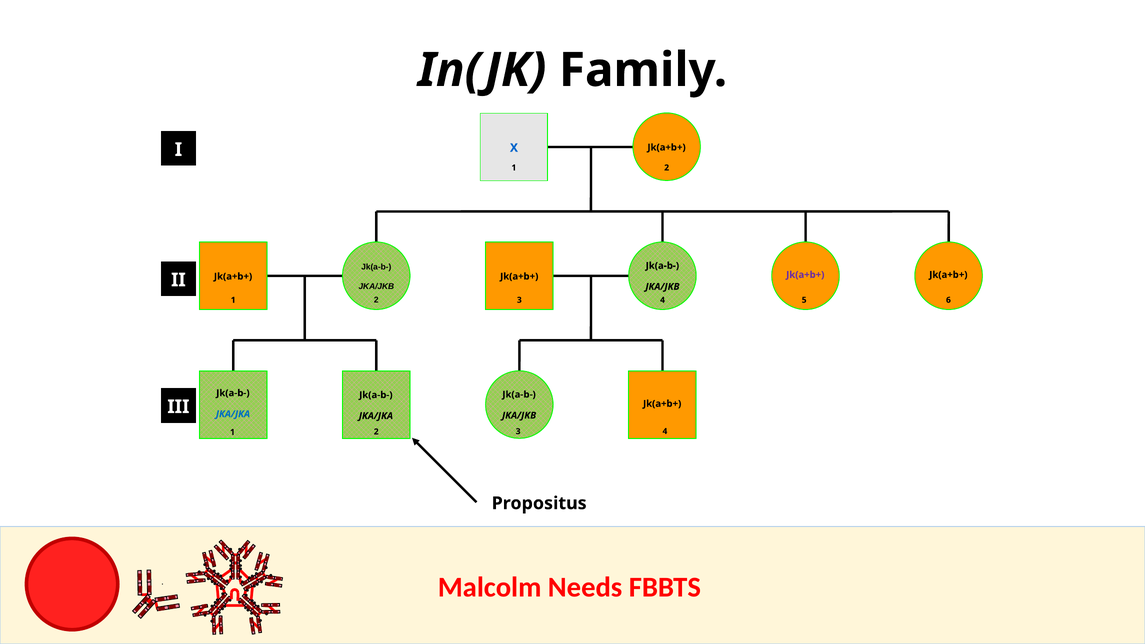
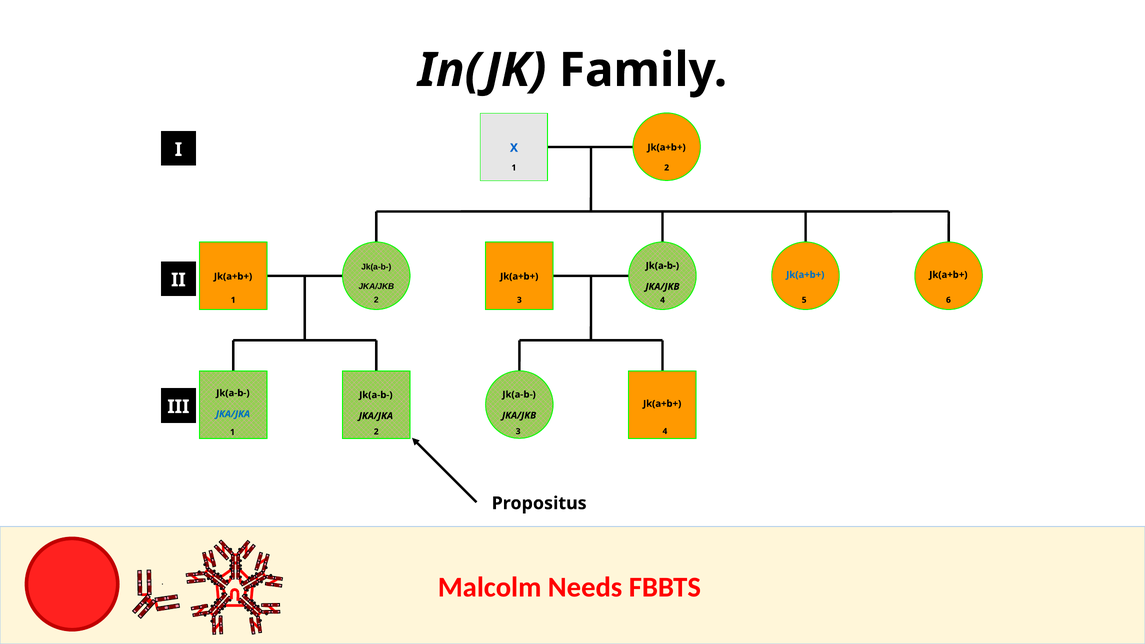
Jk(a+b+ colour: purple -> blue (805, 275)
